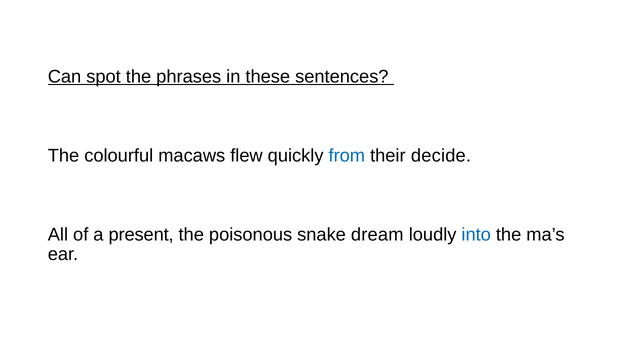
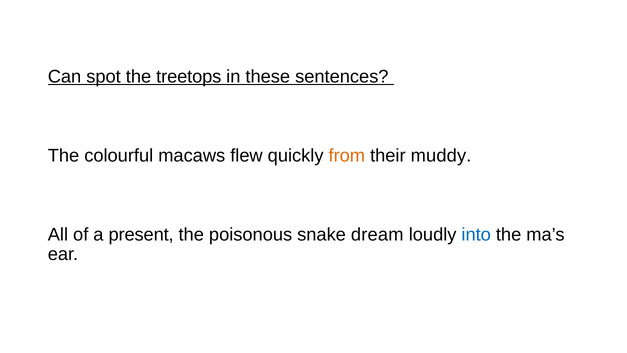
phrases: phrases -> treetops (189, 77)
from colour: blue -> orange (347, 155)
decide: decide -> muddy (441, 155)
